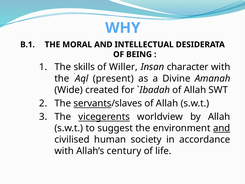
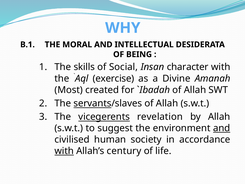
Willer: Willer -> Social (123, 67)
present: present -> exercise (113, 78)
Wide: Wide -> Most (69, 90)
worldview: worldview -> revelation (160, 117)
with underline: none -> present (64, 151)
